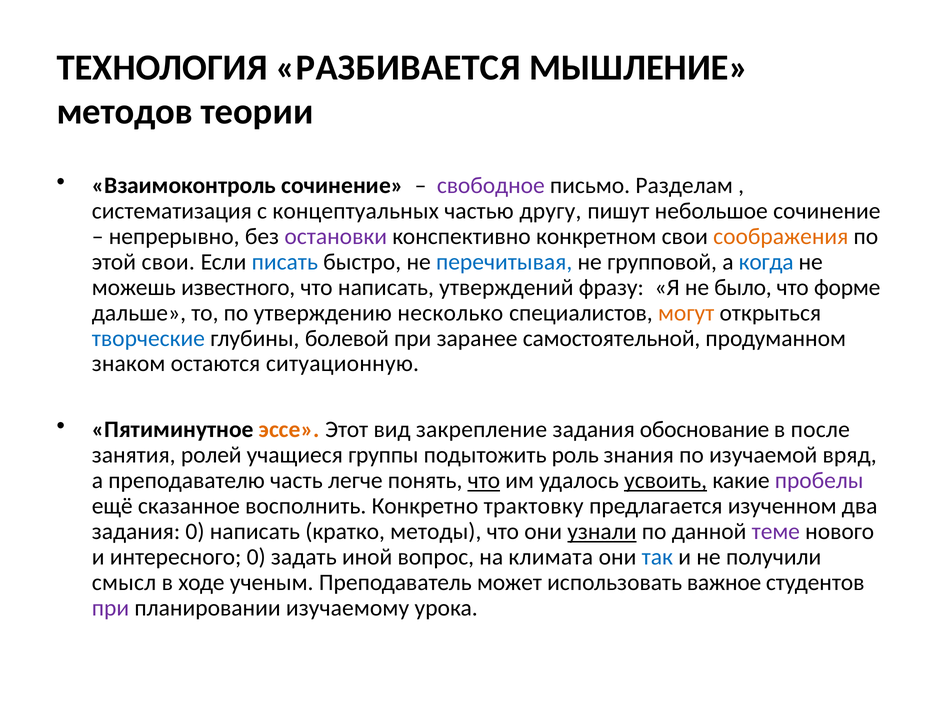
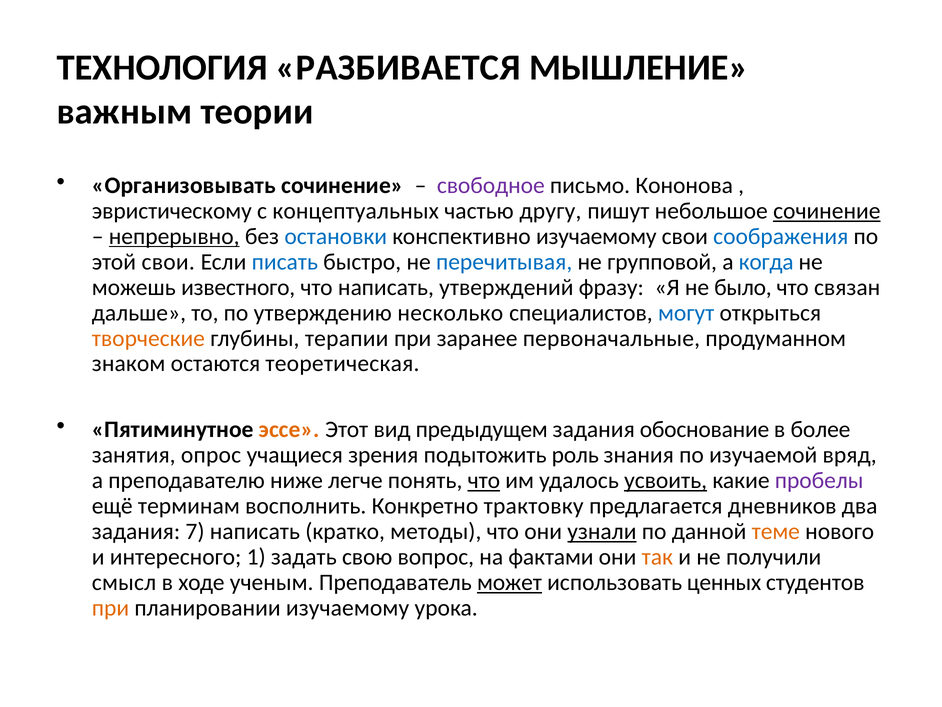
методов: методов -> важным (124, 112)
Взаимоконтроль: Взаимоконтроль -> Организовывать (184, 185)
Разделам: Разделам -> Кононова (684, 185)
систематизация: систематизация -> эвристическому (172, 211)
сочинение underline: none -> present (827, 211)
непрерывно underline: none -> present (174, 236)
остановки colour: purple -> blue (336, 236)
конспективно конкретном: конкретном -> изучаемому (596, 236)
соображения colour: orange -> blue (781, 236)
форме: форме -> связан (847, 287)
могут colour: orange -> blue (686, 313)
творческие colour: blue -> orange (148, 338)
болевой: болевой -> терапии (347, 338)
самостоятельной: самостоятельной -> первоначальные (611, 338)
ситуационную: ситуационную -> теоретическая (342, 363)
закрепление: закрепление -> предыдущем (482, 429)
после: после -> более (820, 429)
ролей: ролей -> опрос (211, 455)
группы: группы -> зрения (383, 455)
часть: часть -> ниже (297, 480)
сказанное: сказанное -> терминам (189, 506)
изученном: изученном -> дневников (782, 506)
задания 0: 0 -> 7 (195, 531)
теме colour: purple -> orange (776, 531)
интересного 0: 0 -> 1 (256, 557)
иной: иной -> свою (367, 557)
климата: климата -> фактами (551, 557)
так colour: blue -> orange (657, 557)
может underline: none -> present (509, 582)
важное: важное -> ценных (724, 582)
при colour: purple -> orange (110, 607)
